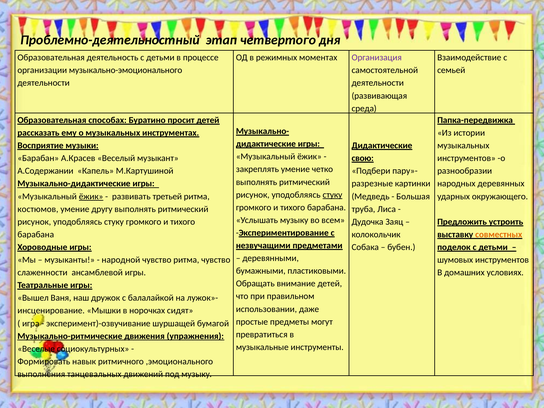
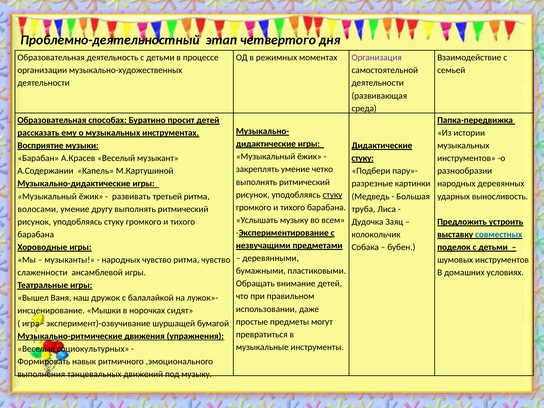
музыкально-эмоционального: музыкально-эмоционального -> музыкально-художественных (126, 70)
свою: свою -> стуку (363, 158)
ёжик underline: present -> none (91, 196)
окружающего: окружающего -> выносливость (500, 196)
костюмов: костюмов -> волосами (38, 209)
совместных colour: orange -> blue (499, 234)
народной: народной -> народных (121, 260)
